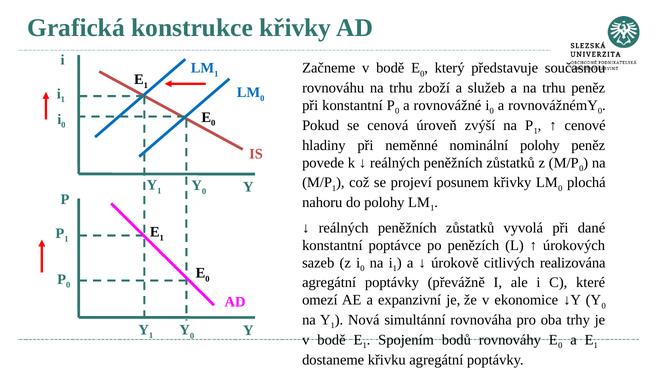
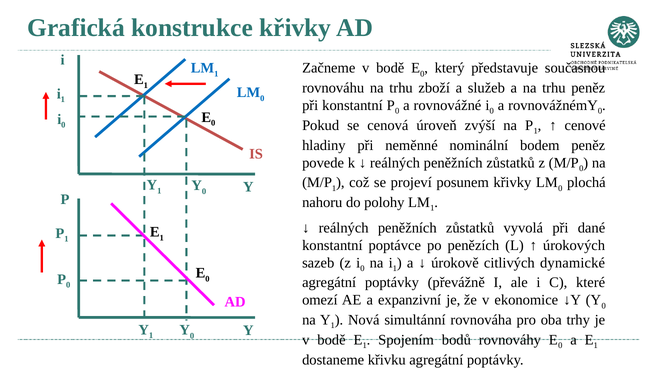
nominální polohy: polohy -> bodem (540, 145)
realizována: realizována -> dynamické (573, 263)
